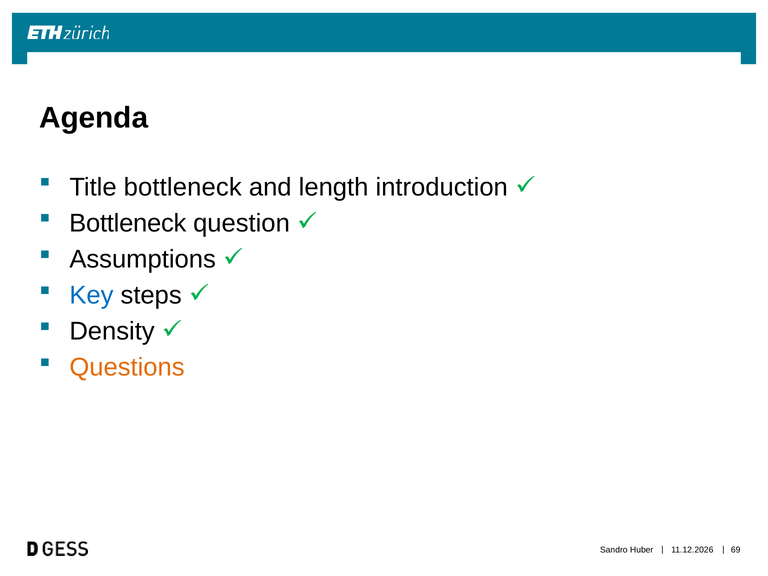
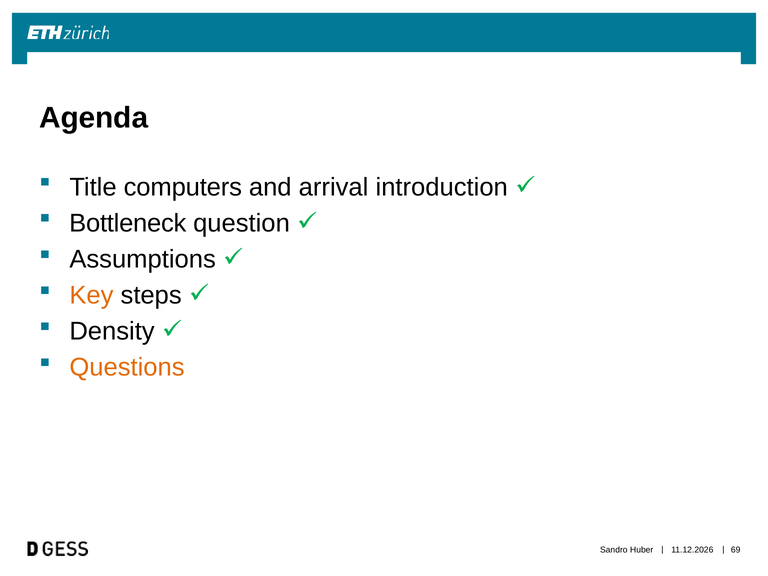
Title bottleneck: bottleneck -> computers (183, 187)
length: length -> arrival (334, 187)
Key colour: blue -> orange (91, 295)
